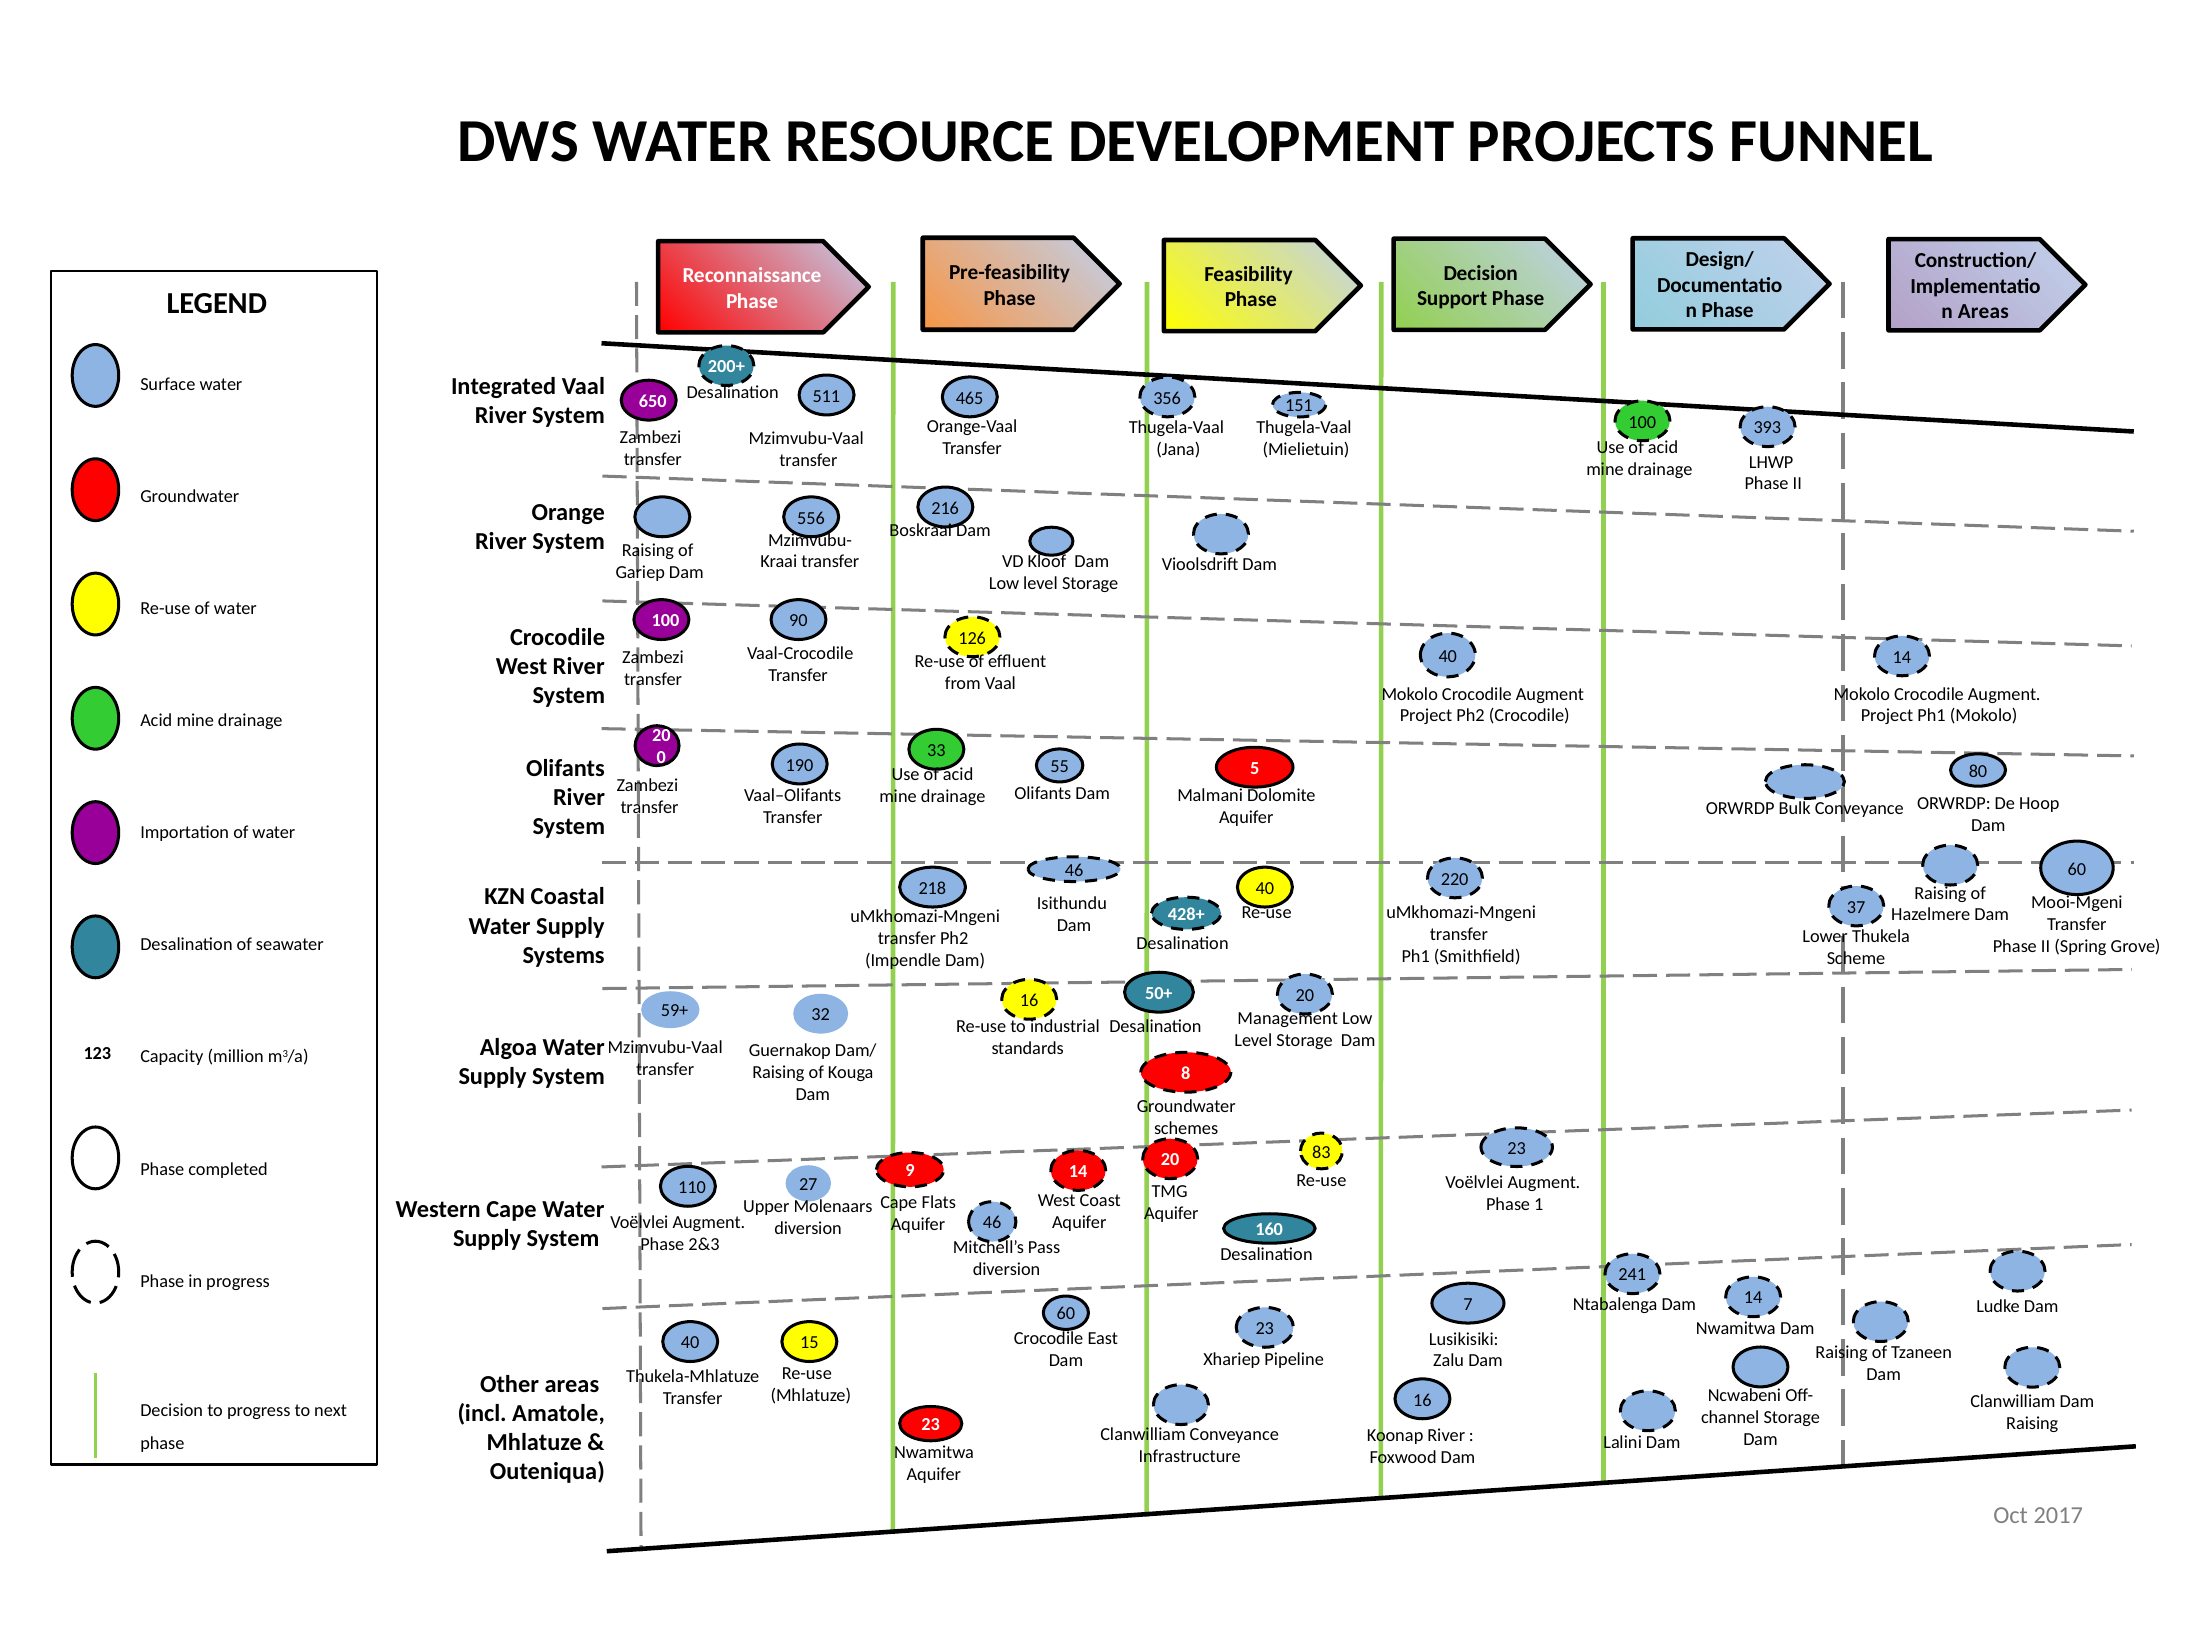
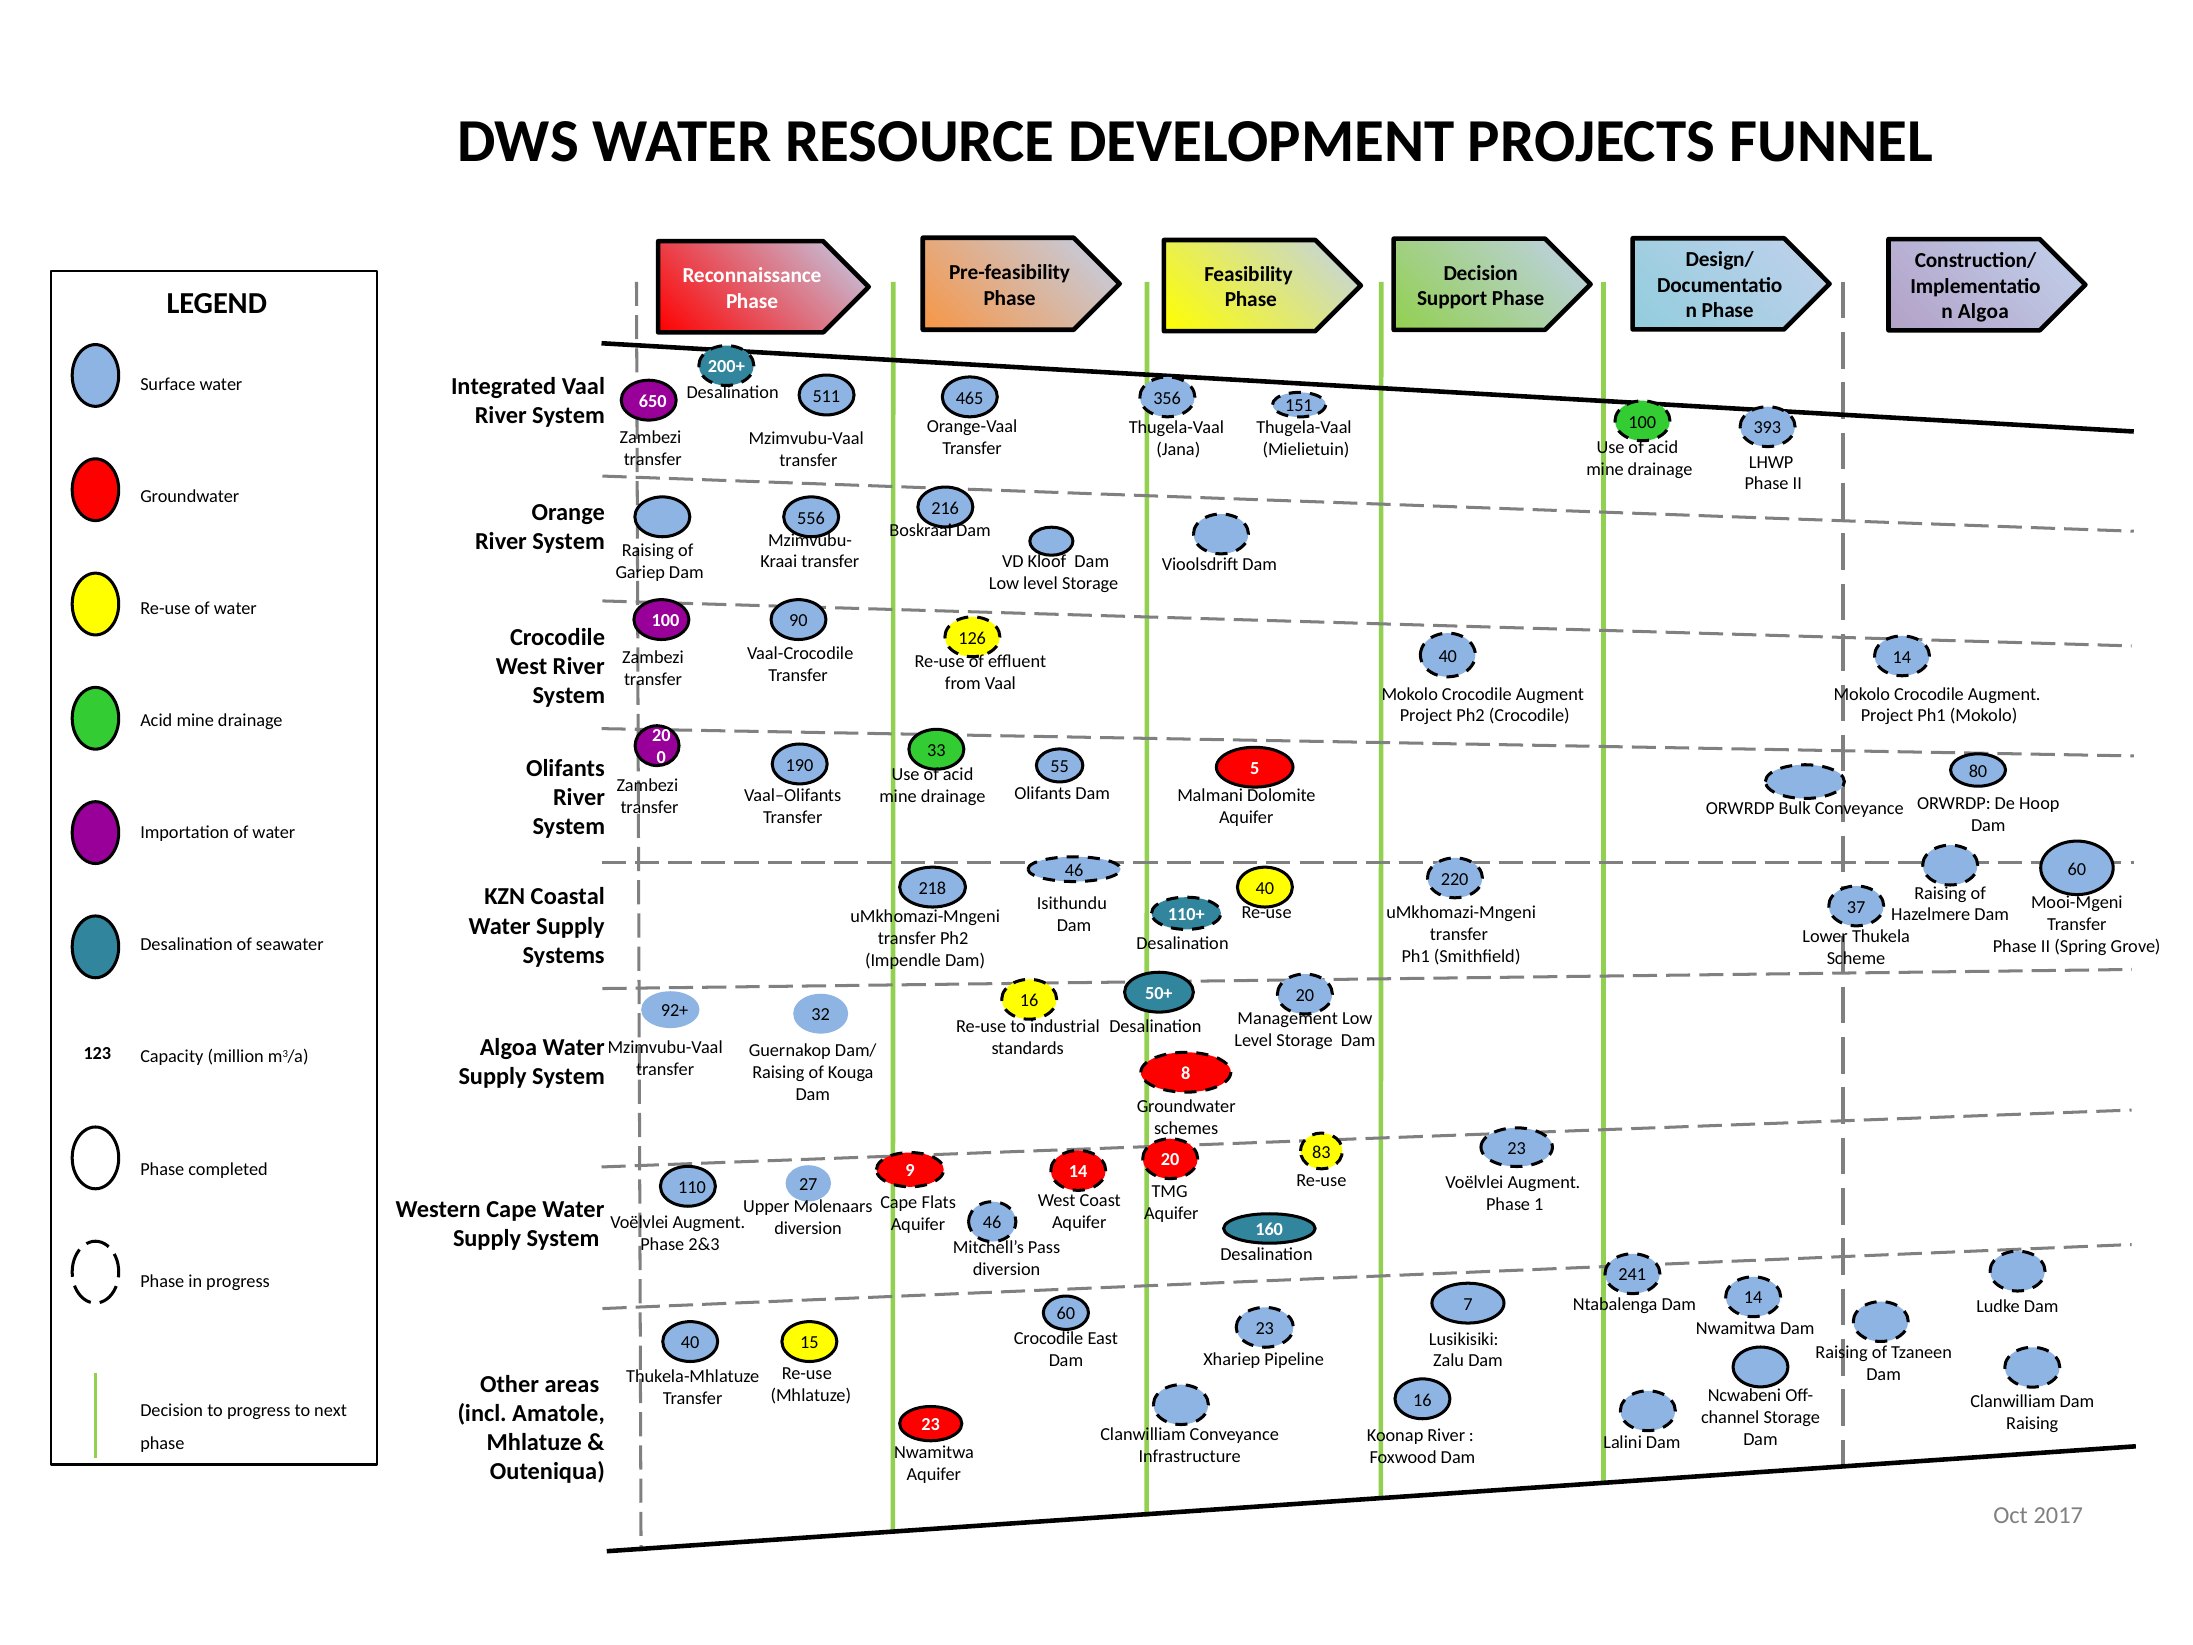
Areas: Areas -> Algoa (1983, 312)
428+: 428+ -> 110+ (1186, 914)
59+: 59+ -> 92+ (675, 1011)
